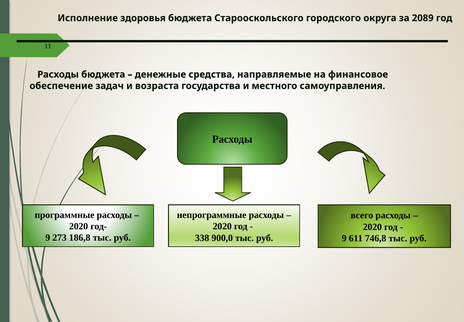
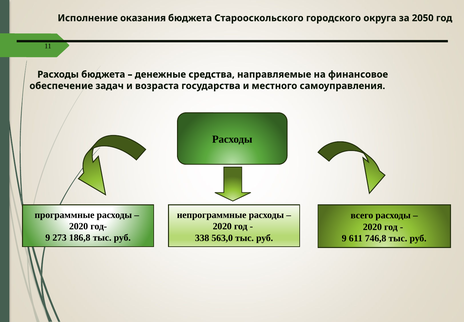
здоровья: здоровья -> оказания (143, 18)
2089: 2089 -> 2050 (423, 18)
900,0: 900,0 -> 563,0 (222, 237)
